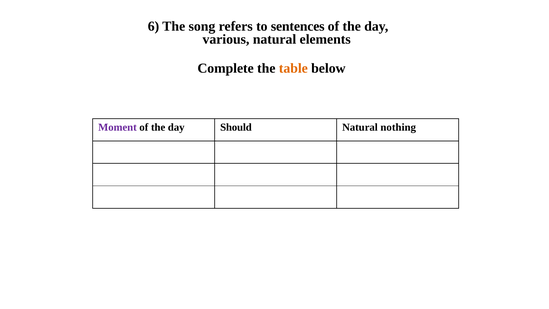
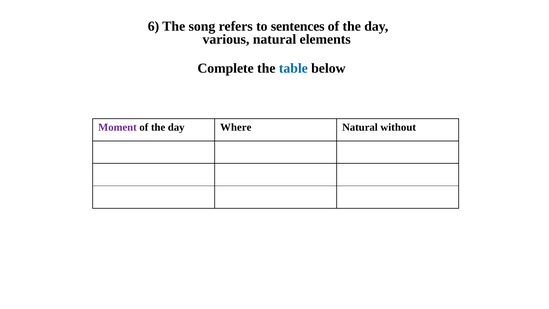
table colour: orange -> blue (293, 68)
Should: Should -> Where (236, 127)
nothing: nothing -> without (398, 127)
